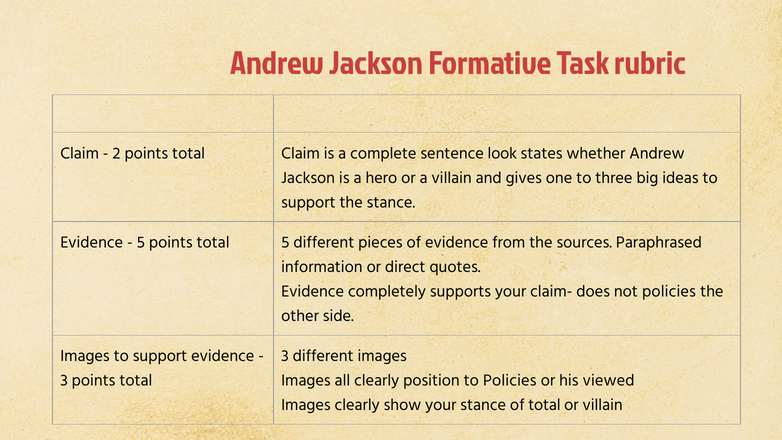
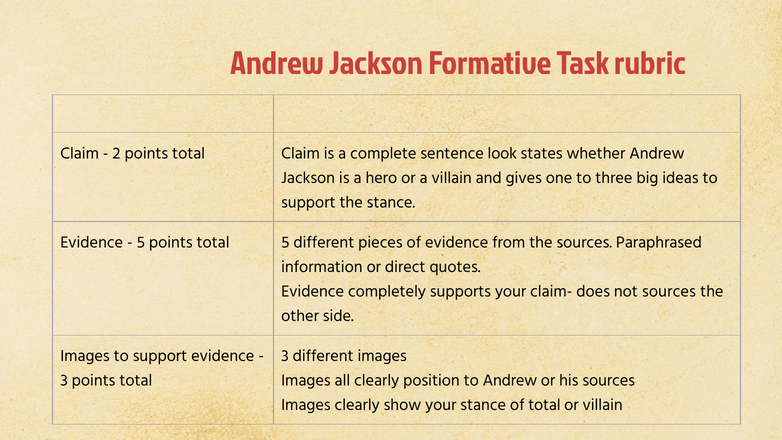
not policies: policies -> sources (669, 291)
to Policies: Policies -> Andrew (510, 380)
his viewed: viewed -> sources (609, 380)
